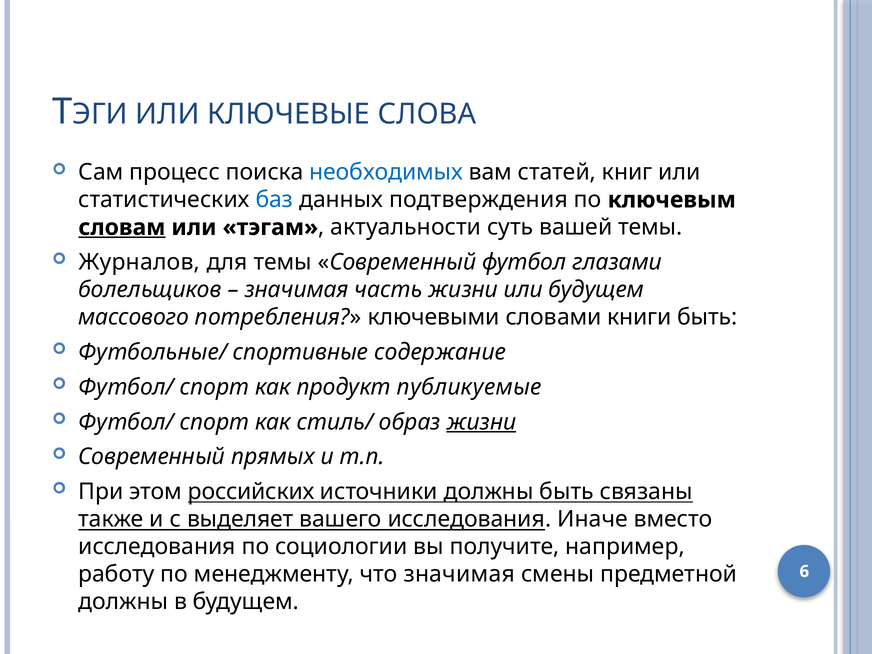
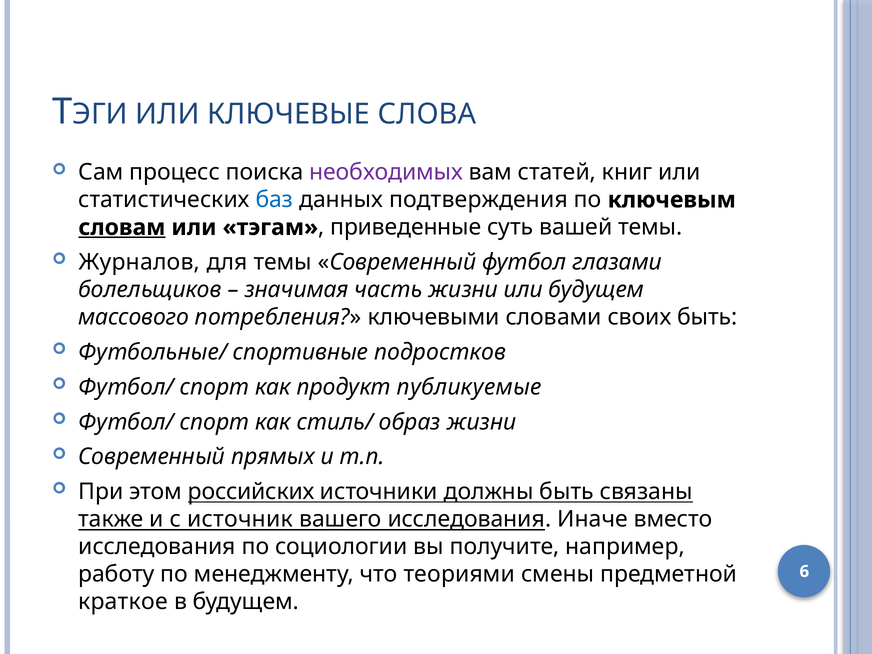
необходимых colour: blue -> purple (386, 172)
актуальности: актуальности -> приведенные (406, 227)
книги: книги -> своих (639, 317)
содержание: содержание -> подростков (440, 352)
жизни underline: present -> none (481, 422)
выделяет: выделяет -> источник (240, 519)
что значимая: значимая -> теориями (459, 574)
должны: должны -> краткое (123, 602)
